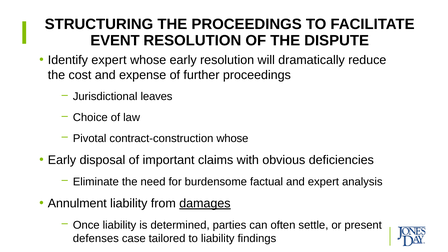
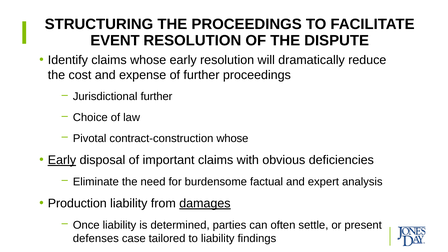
Identify expert: expert -> claims (109, 60)
Jurisdictional leaves: leaves -> further (156, 97)
Early underline: none -> present (62, 160)
Annulment: Annulment -> Production (77, 203)
